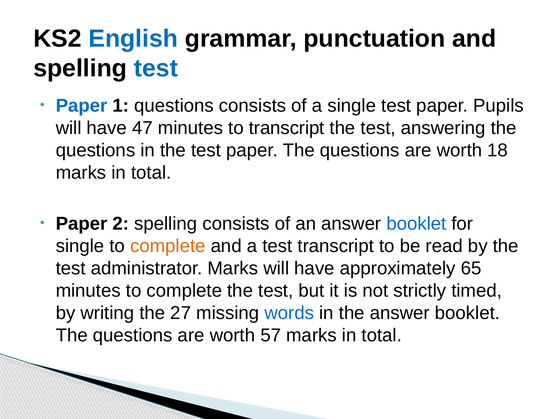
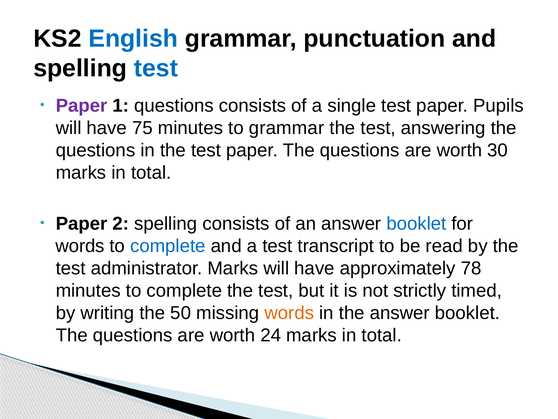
Paper colour: blue -> purple (82, 106)
47: 47 -> 75 (142, 128)
to transcript: transcript -> grammar (287, 128)
18: 18 -> 30 (498, 150)
single: single -> words (80, 246)
complete colour: orange -> blue (168, 246)
65: 65 -> 78 (471, 268)
27: 27 -> 50 (181, 313)
words colour: blue -> orange (289, 313)
57: 57 -> 24 (271, 335)
